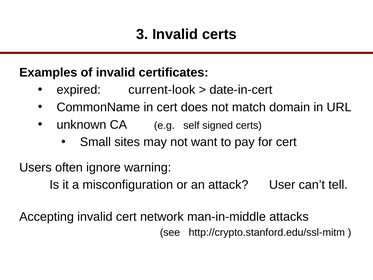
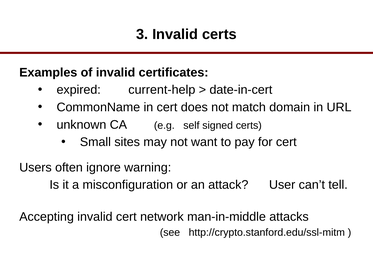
current-look: current-look -> current-help (162, 90)
